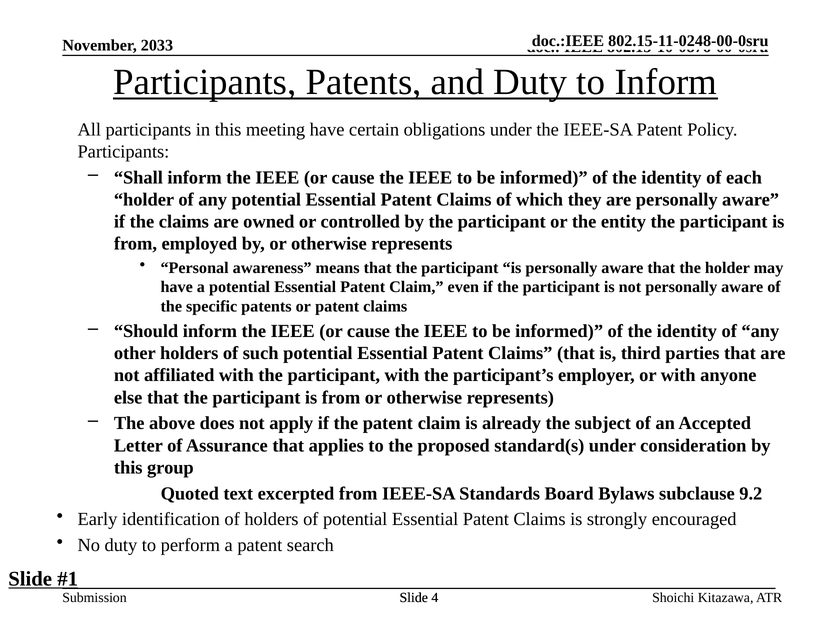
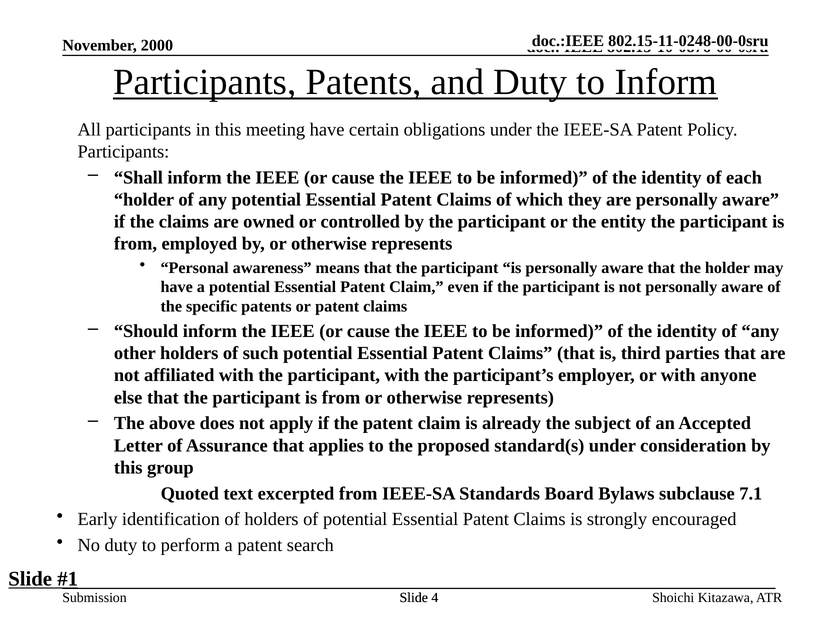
2033: 2033 -> 2000 (157, 45)
9.2: 9.2 -> 7.1 (751, 494)
